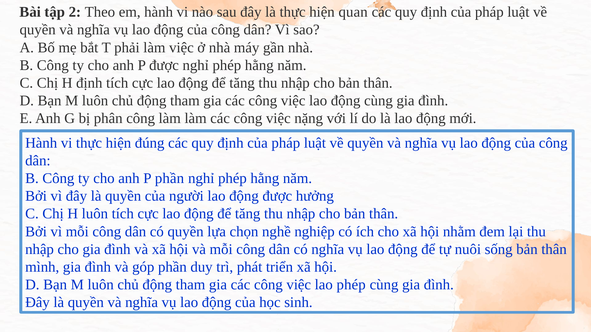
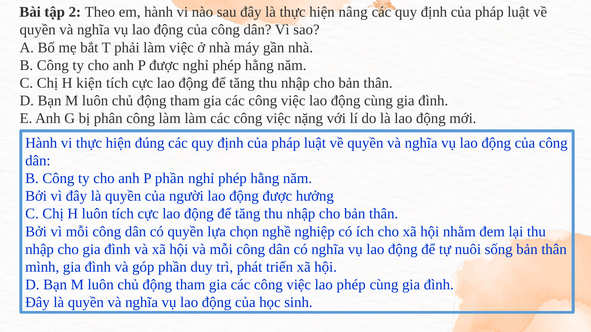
quan: quan -> nâng (353, 12)
H định: định -> kiện (89, 83)
